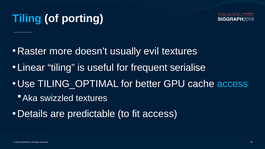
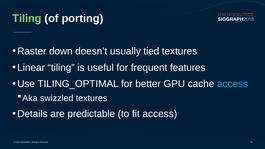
Tiling colour: light blue -> light green (27, 19)
more: more -> down (61, 51)
evil: evil -> tied (151, 51)
serialise: serialise -> features (188, 68)
